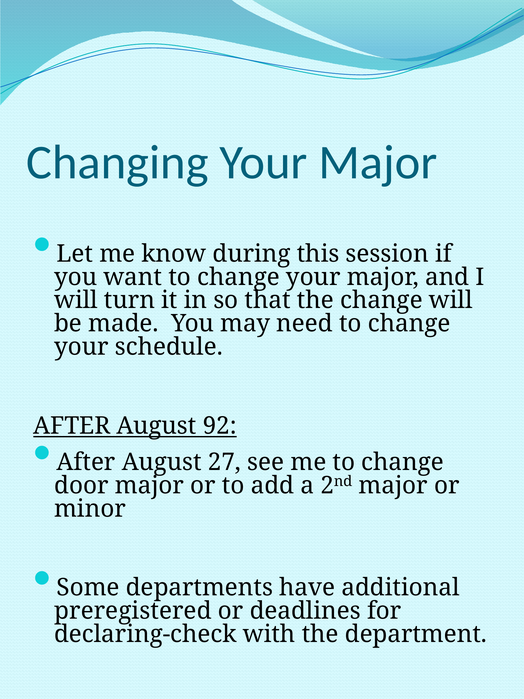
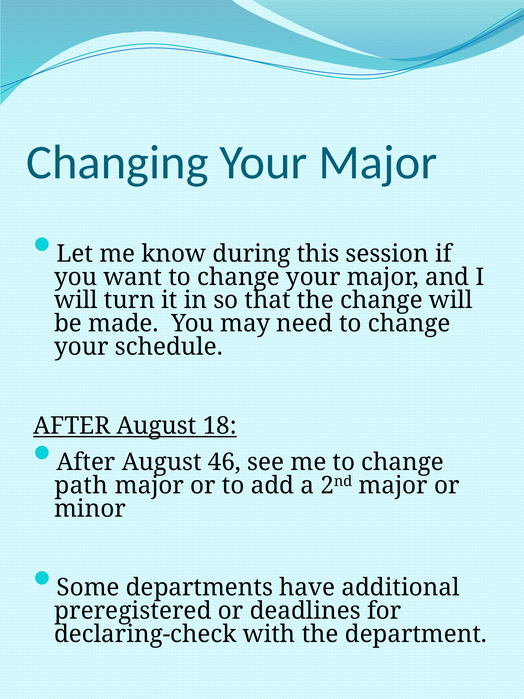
92: 92 -> 18 (220, 425)
27: 27 -> 46 (224, 462)
door: door -> path (81, 485)
